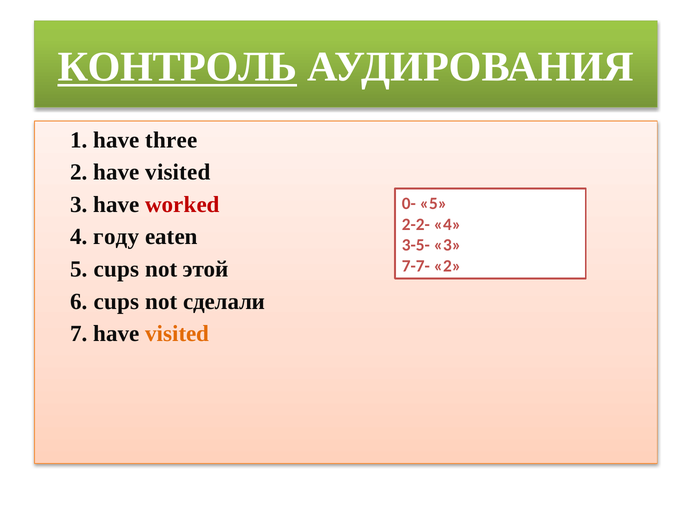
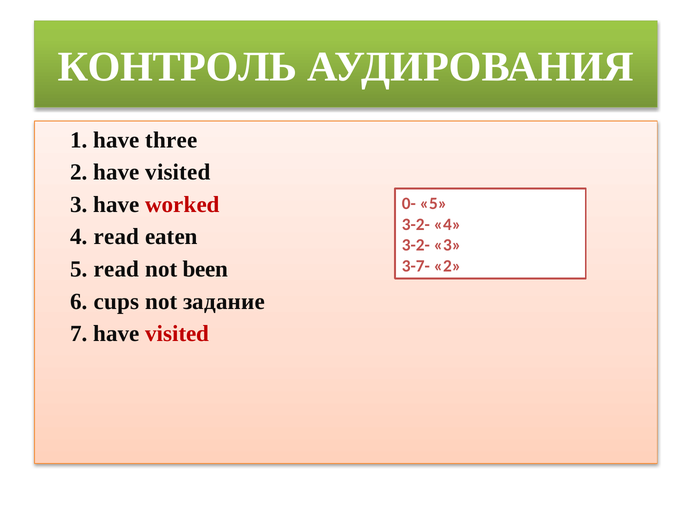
КОНТРОЛЬ underline: present -> none (177, 67)
2-2-: 2-2- -> 3-2- (416, 224)
4 году: году -> read (116, 237)
3-5-: 3-5- -> 3-2- (416, 245)
5 cups: cups -> read (116, 269)
этой: этой -> been (206, 269)
7-7-: 7-7- -> 3-7- (416, 266)
сделали: сделали -> задание (224, 301)
visited colour: orange -> red (177, 334)
